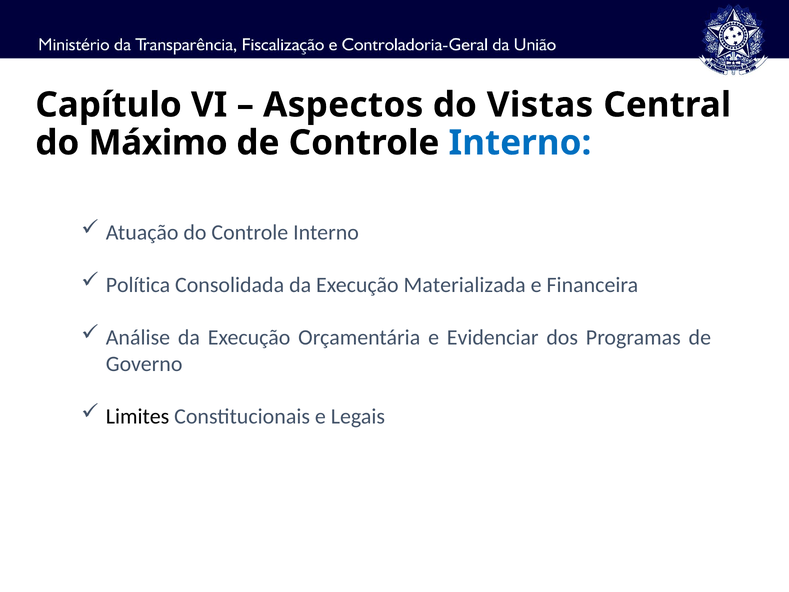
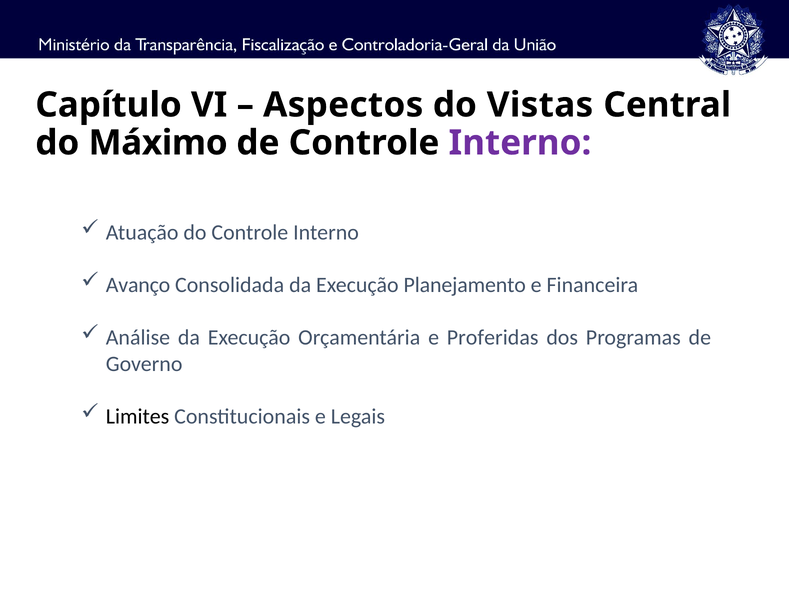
Interno colour: blue -> purple (520, 143)
Política: Política -> Avanço (138, 285)
Materializada: Materializada -> Planejamento (465, 285)
Evidenciar: Evidenciar -> Proferidas (493, 337)
